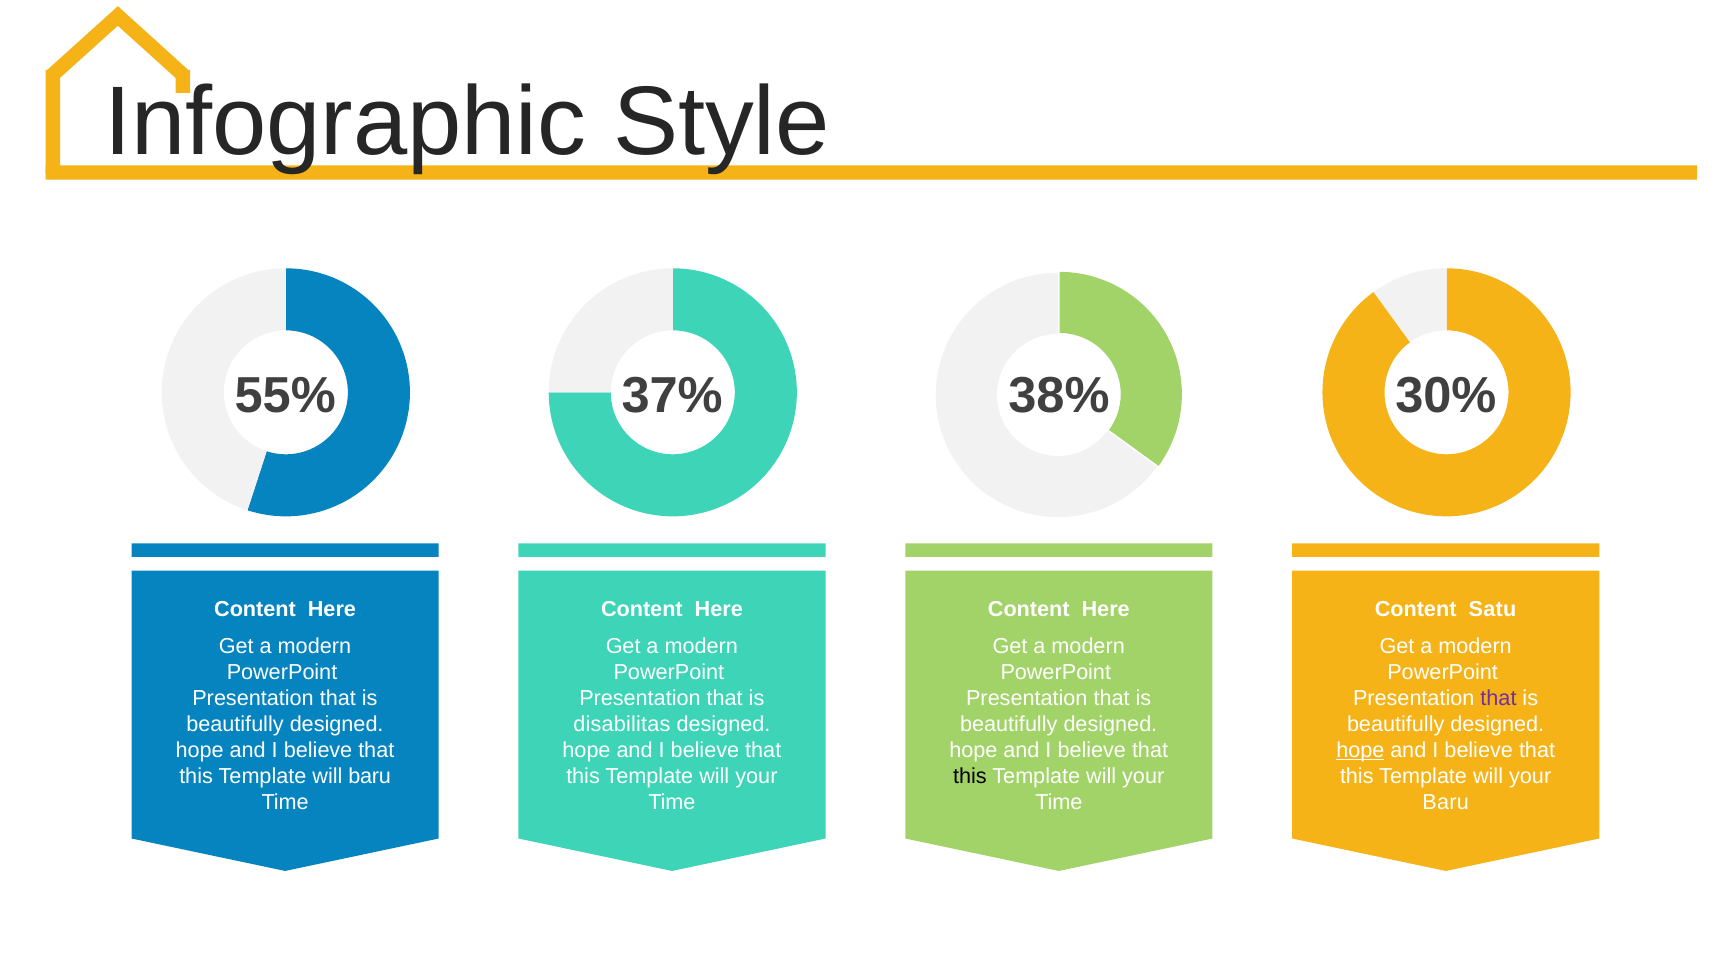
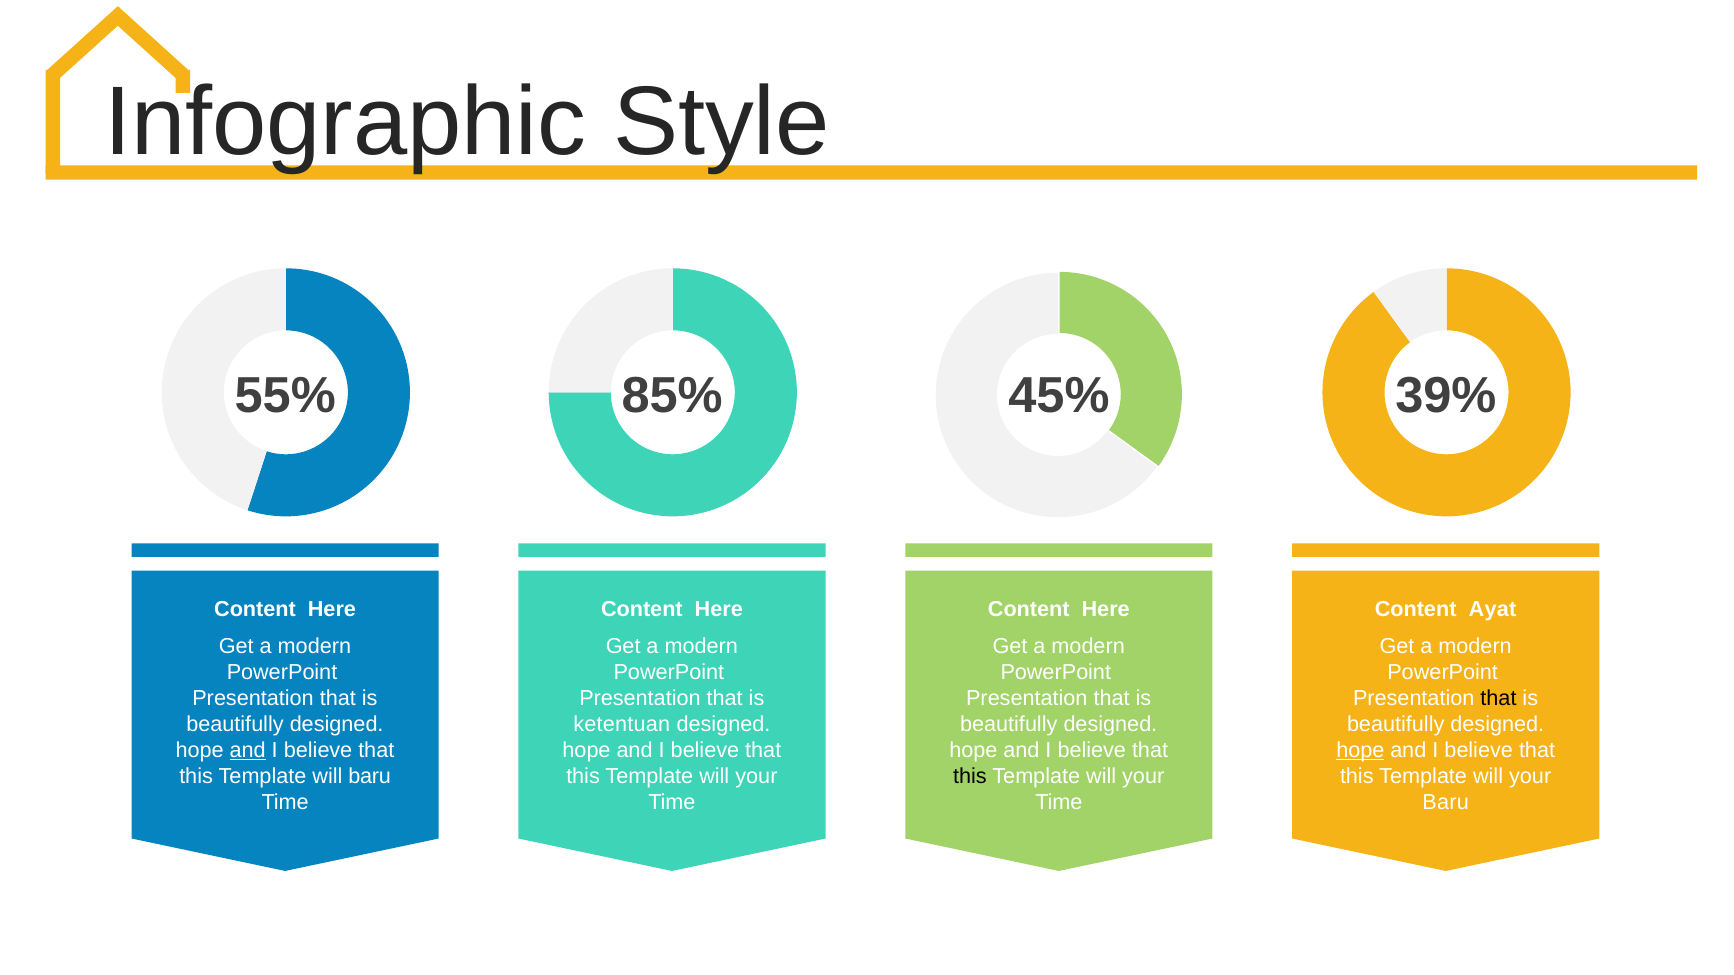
37%: 37% -> 85% (672, 395)
38%: 38% -> 45% (1059, 395)
30%: 30% -> 39% (1446, 395)
Satu: Satu -> Ayat (1493, 610)
that colour: purple -> black (1498, 699)
disabilitas: disabilitas -> ketentuan (622, 725)
and underline: none -> present (248, 751)
